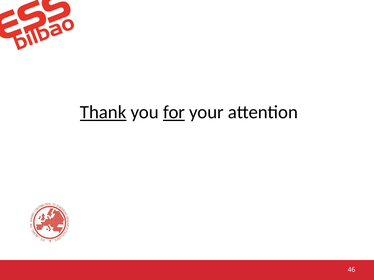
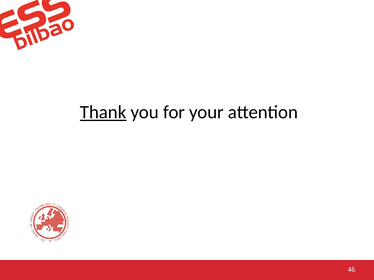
for underline: present -> none (174, 112)
